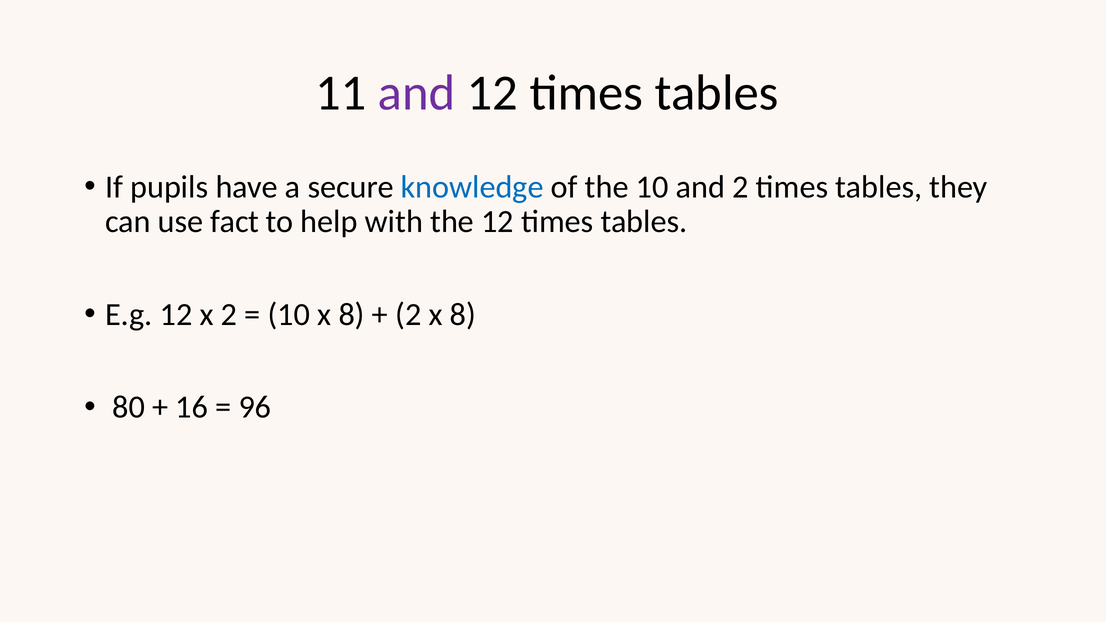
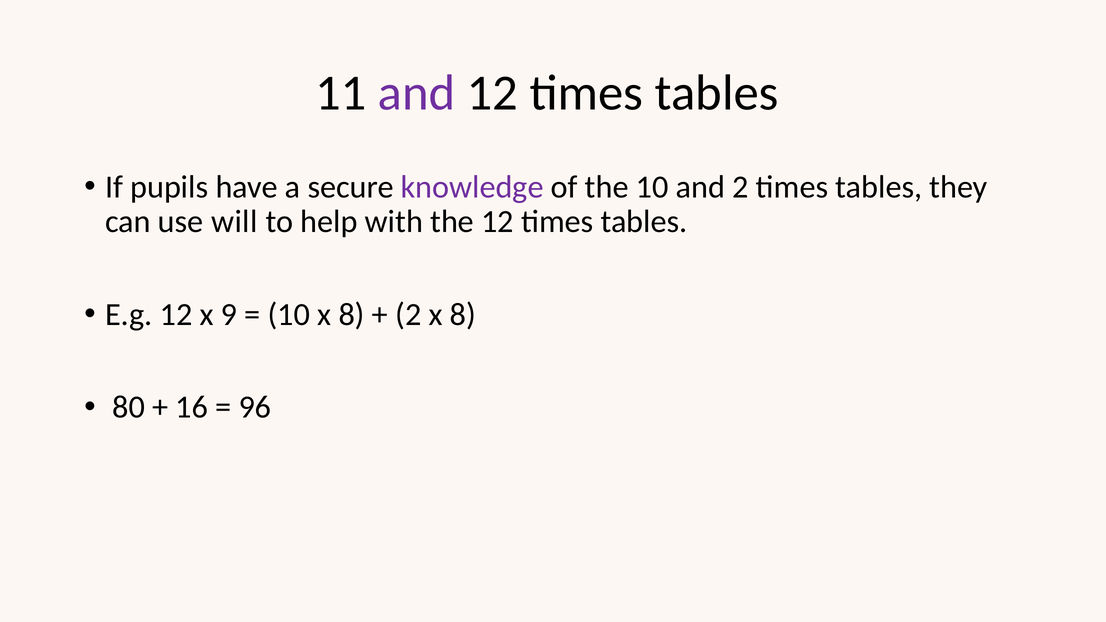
knowledge colour: blue -> purple (472, 187)
fact: fact -> will (234, 222)
x 2: 2 -> 9 (229, 315)
